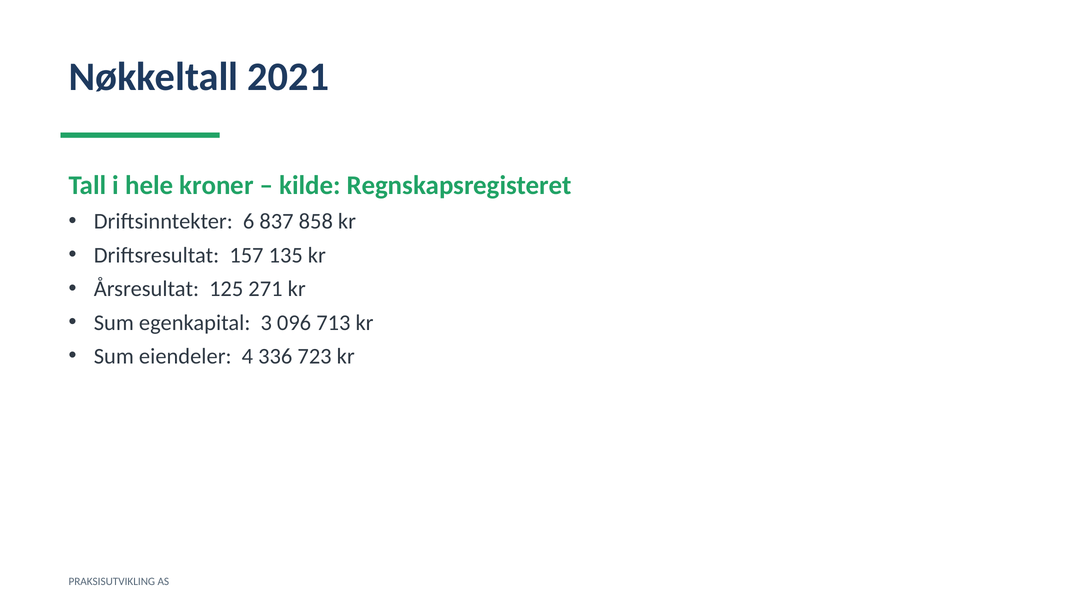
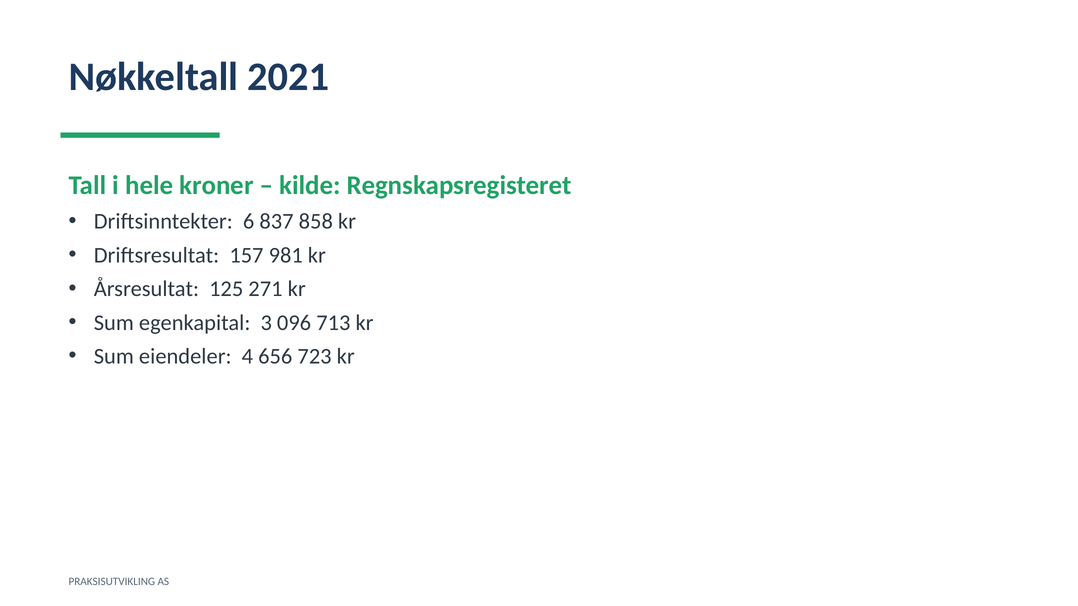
135: 135 -> 981 (286, 255)
336: 336 -> 656 (275, 357)
